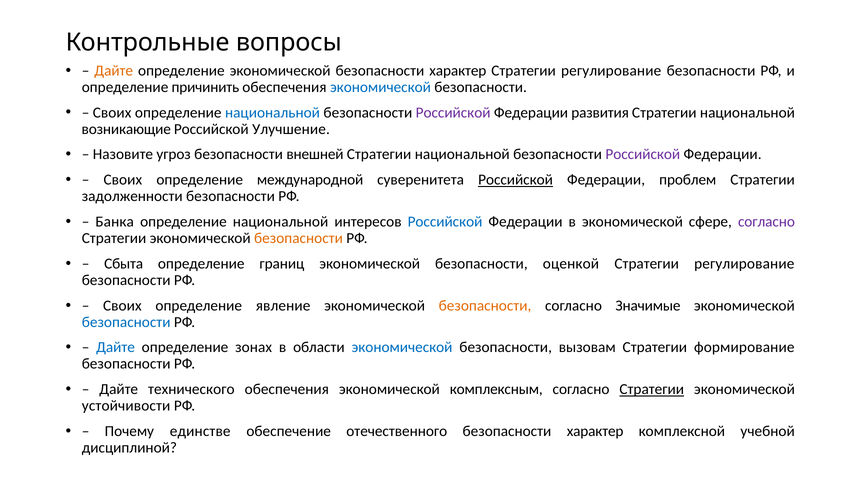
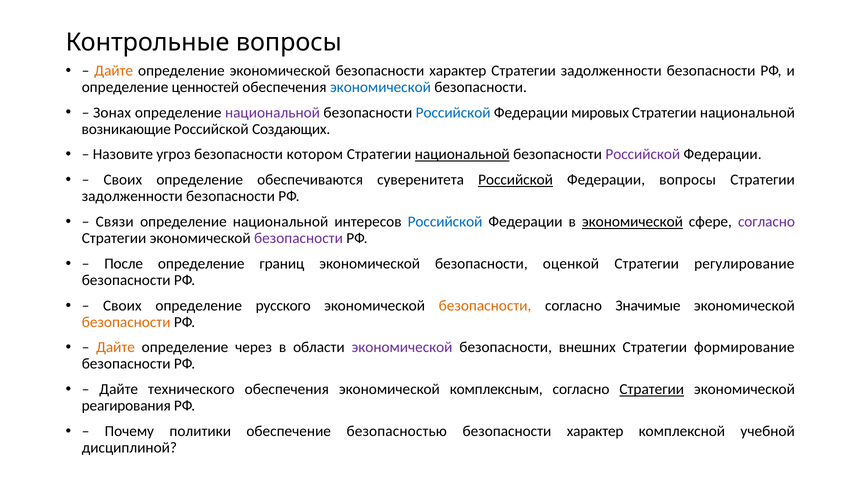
регулирование: регулирование -> задолженности (611, 71)
причинить: причинить -> ценностей (205, 87)
Своих: Своих -> Зонах (112, 113)
национальной colour: blue -> purple (272, 113)
Российской colour: purple -> blue (453, 113)
развития: развития -> мировых (600, 113)
Улучшение: Улучшение -> Создающих (291, 129)
внешней: внешней -> котором (315, 155)
национальной underline: none -> present (462, 155)
международной: международной -> обеспечиваются (310, 180)
Федерации проблем: проблем -> вопросы (688, 180)
Банка: Банка -> Связи (115, 222)
экономической underline: none -> present (632, 222)
безопасности colour: orange -> purple (298, 238)
Сбыта: Сбыта -> После (124, 264)
явление: явление -> русского (283, 306)
безопасности colour: blue -> orange (126, 322)
Дайте colour: blue -> orange (116, 348)
зонах: зонах -> через (254, 348)
экономической colour: blue -> purple (402, 348)
вызовам: вызовам -> внешних (587, 348)
устойчивости: устойчивости -> реагирования (126, 406)
единстве: единстве -> политики (200, 432)
отечественного: отечественного -> безопасностью (397, 432)
